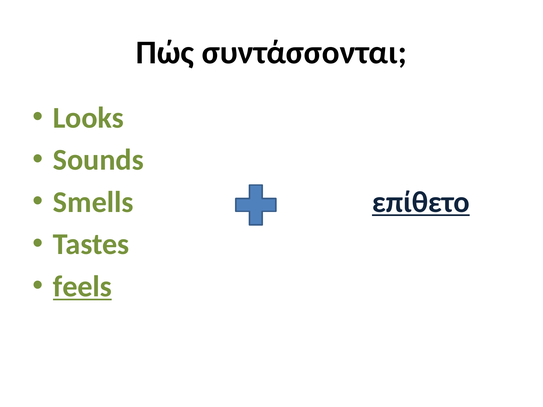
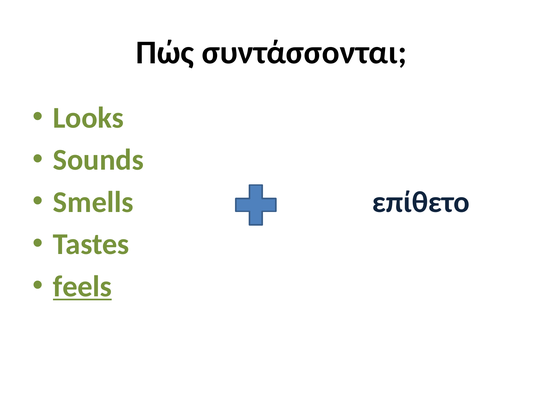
επίθετο underline: present -> none (421, 202)
